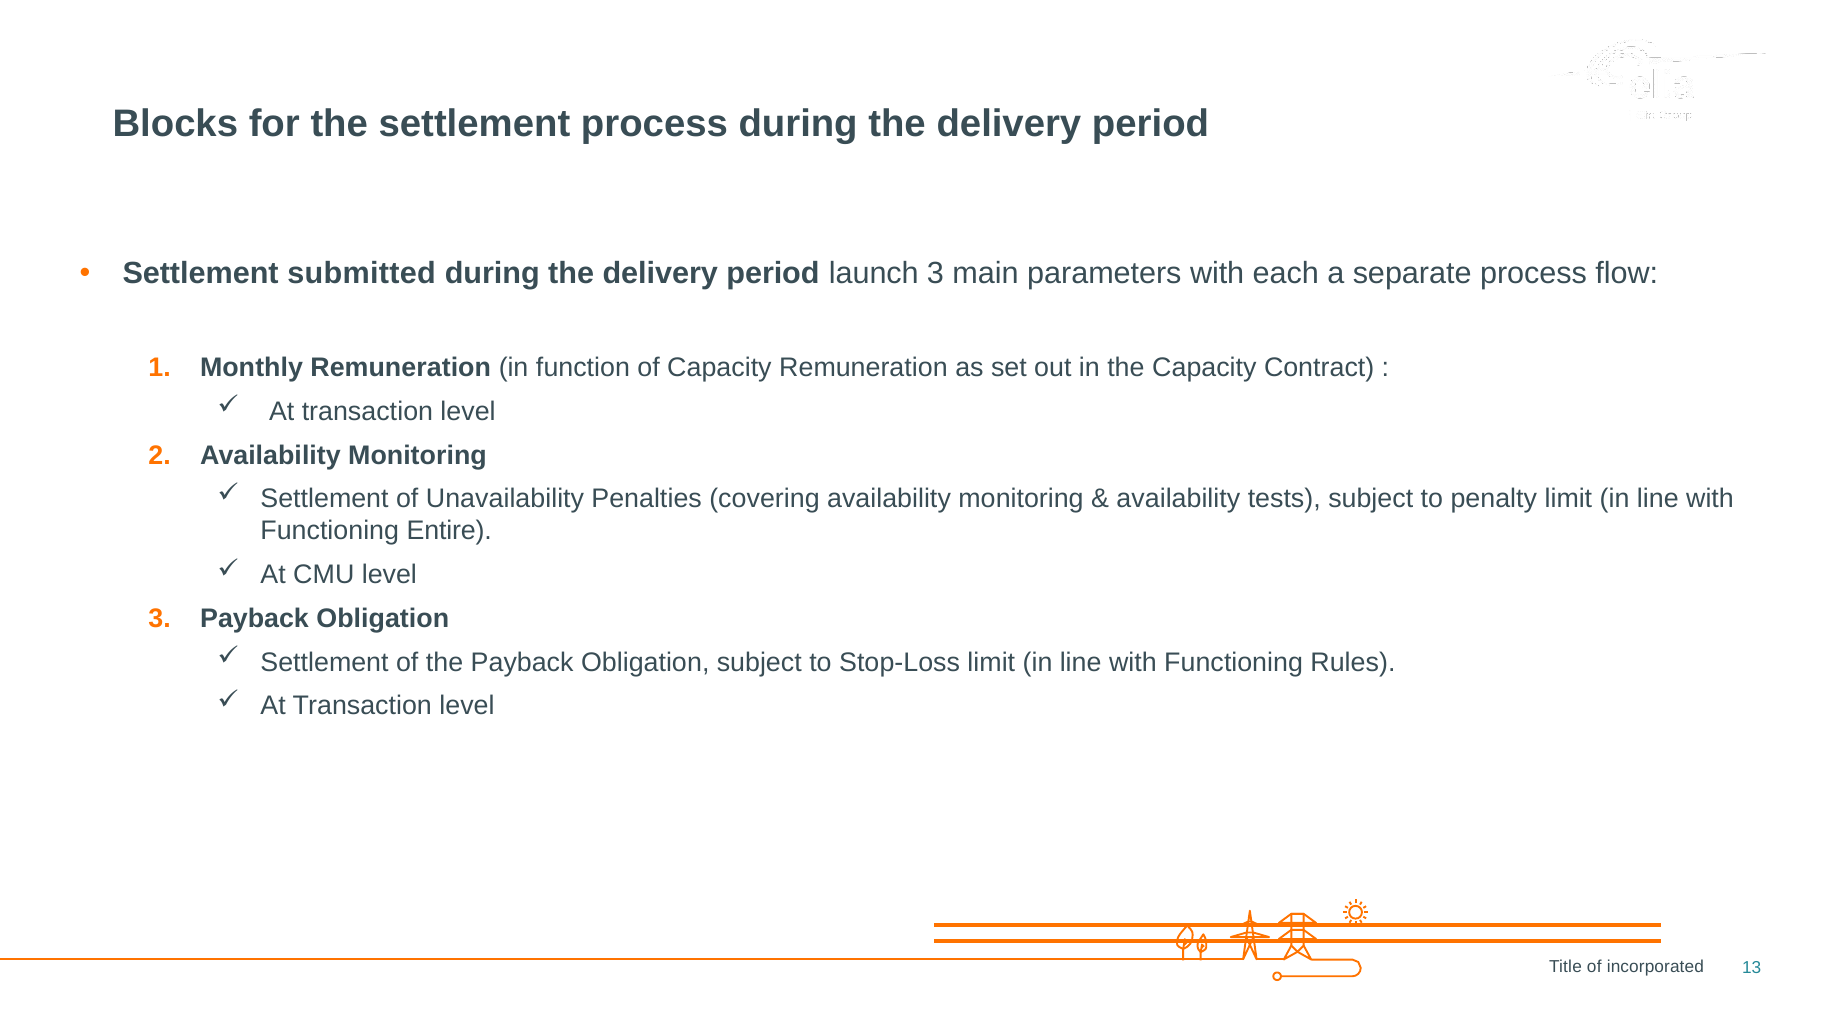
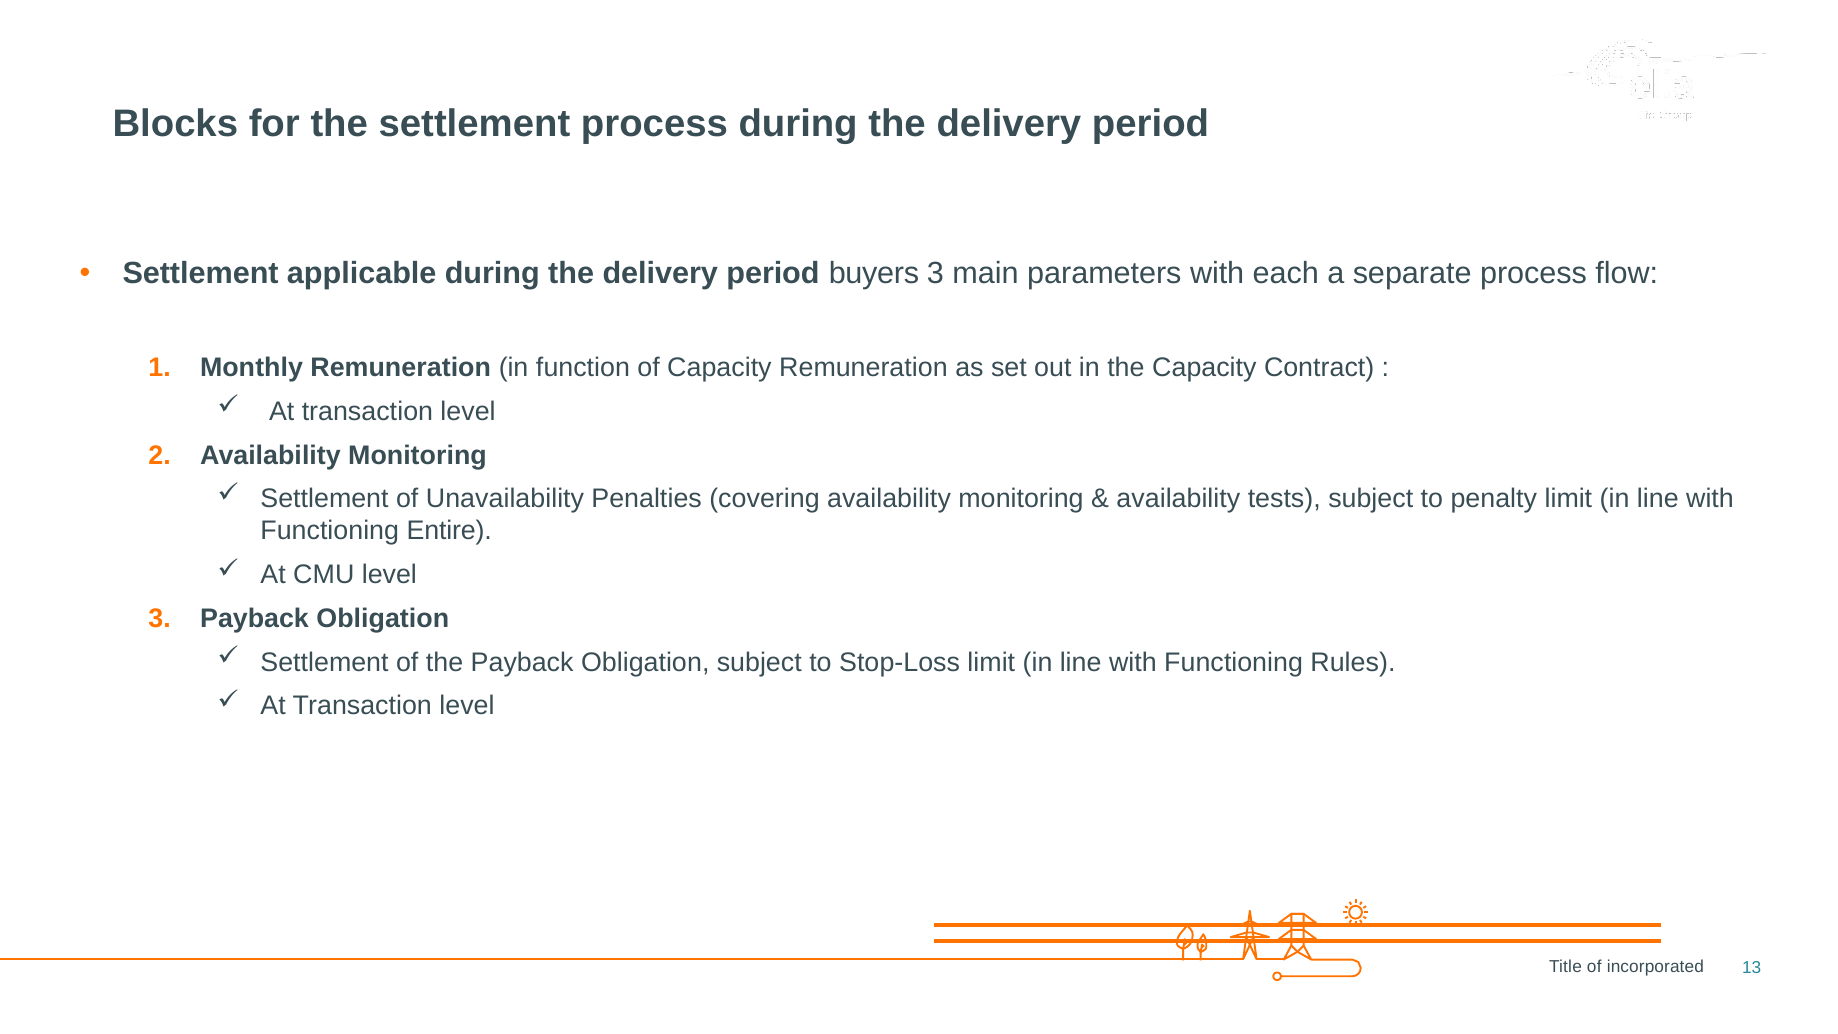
submitted: submitted -> applicable (362, 274)
launch: launch -> buyers (874, 274)
